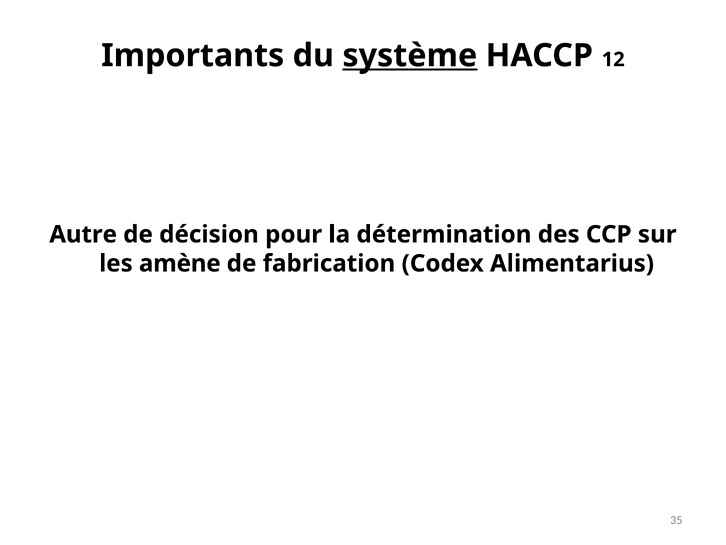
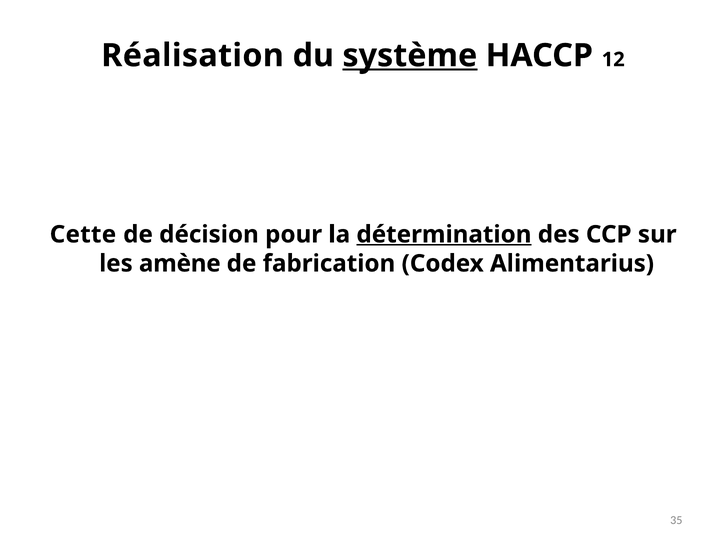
Importants: Importants -> Réalisation (193, 55)
Autre: Autre -> Cette (83, 234)
détermination underline: none -> present (444, 234)
